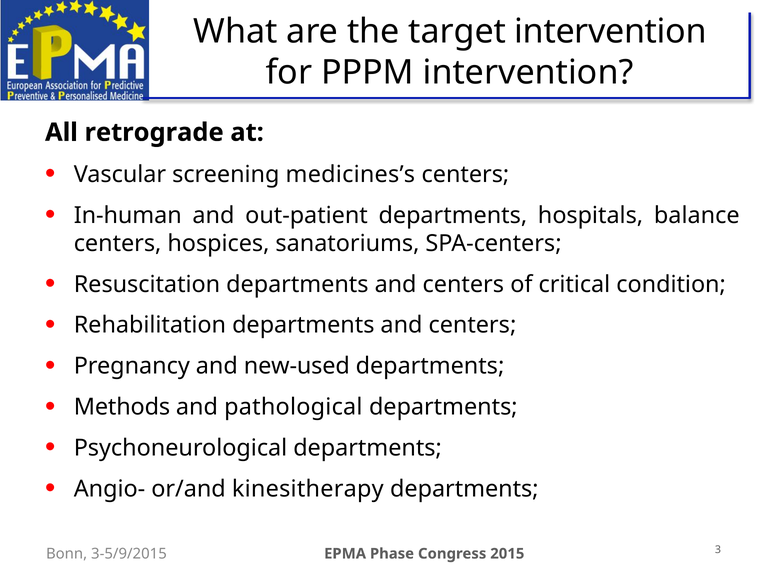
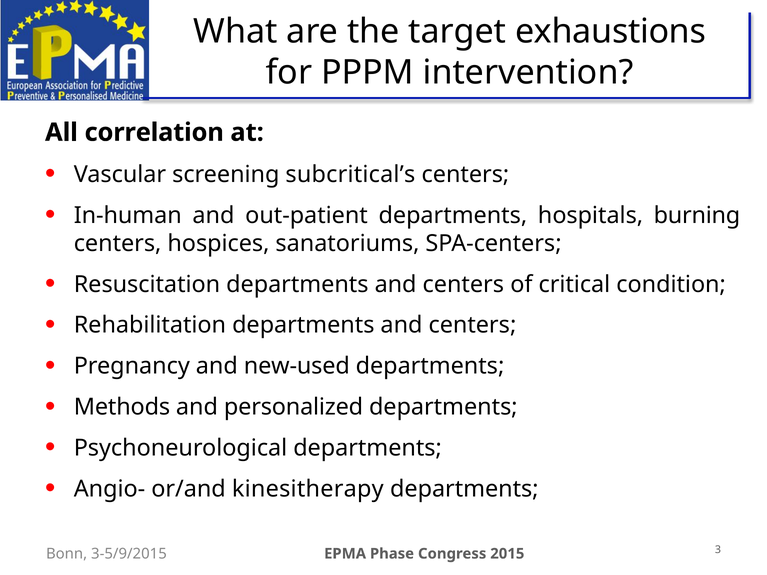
target intervention: intervention -> exhaustions (611, 32)
retrograde: retrograde -> correlation (154, 132)
medicines’s: medicines’s -> subcritical’s (350, 175)
balance: balance -> burning (697, 215)
pathological: pathological -> personalized (294, 407)
